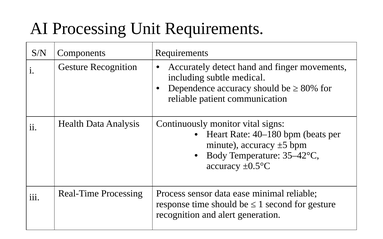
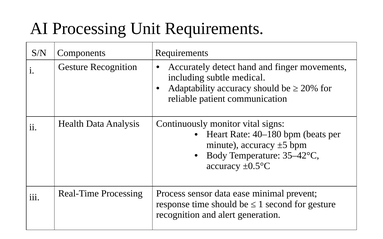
Dependence: Dependence -> Adaptability (192, 88)
80%: 80% -> 20% (309, 88)
minimal reliable: reliable -> prevent (302, 194)
